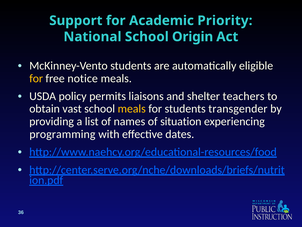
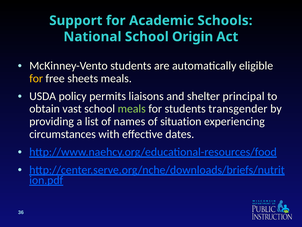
Priority: Priority -> Schools (225, 21)
notice: notice -> sheets (83, 78)
teachers: teachers -> principal (244, 96)
meals colour: yellow -> light green (132, 109)
programming: programming -> circumstances (63, 134)
